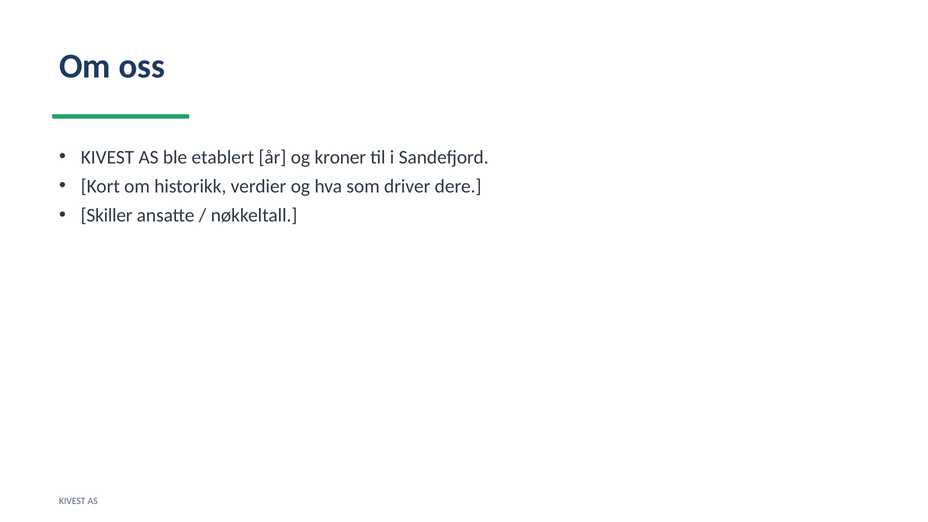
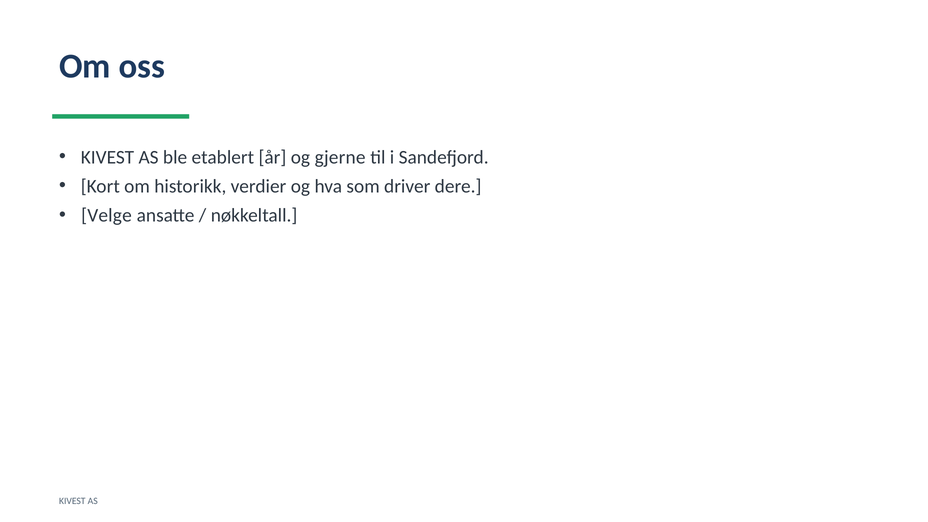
kroner: kroner -> gjerne (340, 157)
Skiller: Skiller -> Velge (106, 215)
